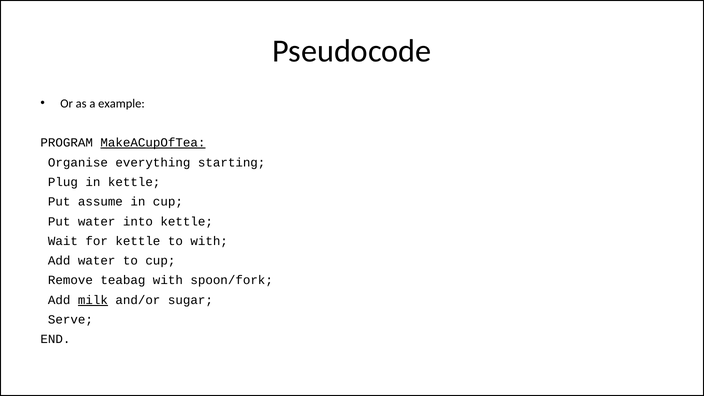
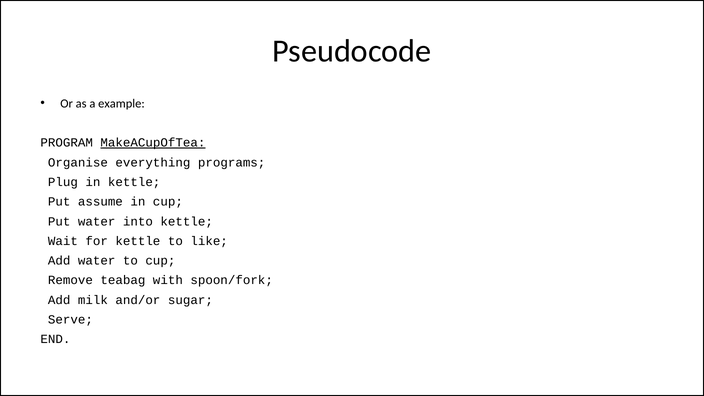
starting: starting -> programs (232, 162)
to with: with -> like (209, 241)
milk underline: present -> none (93, 300)
